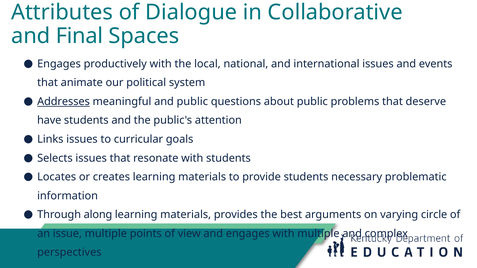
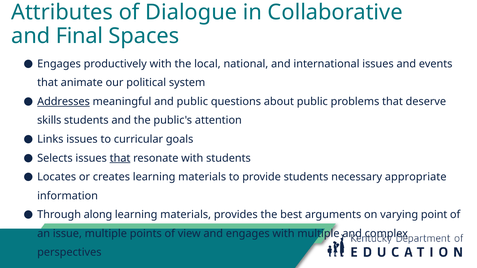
have: have -> skills (49, 121)
that underline: none -> present (120, 158)
problematic: problematic -> appropriate (416, 177)
circle: circle -> point (434, 215)
